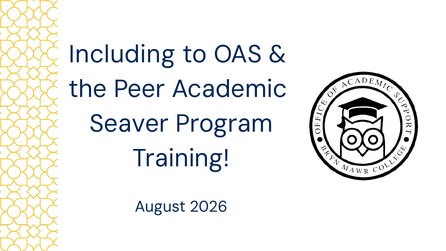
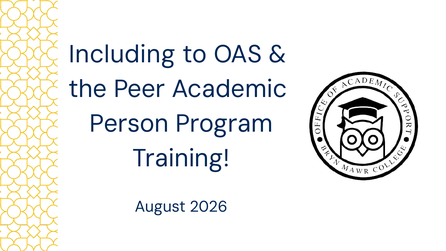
Seaver: Seaver -> Person (129, 124)
